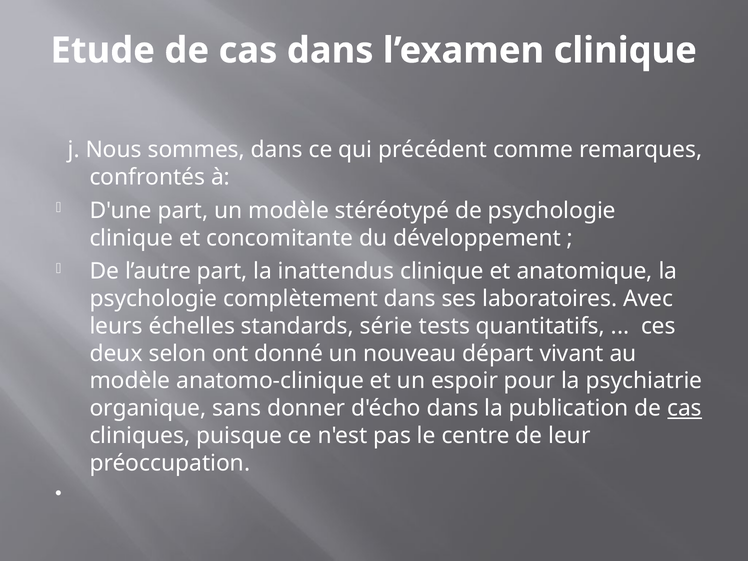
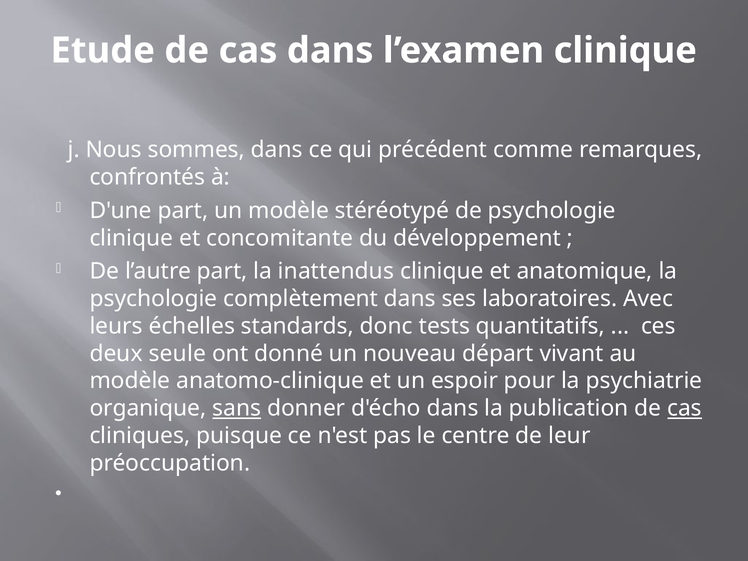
série: série -> donc (386, 326)
selon: selon -> seule (177, 353)
sans underline: none -> present (237, 408)
